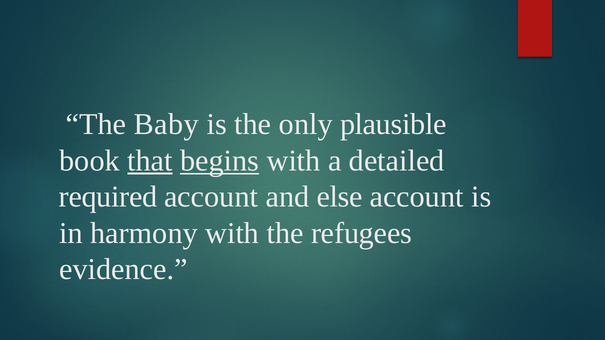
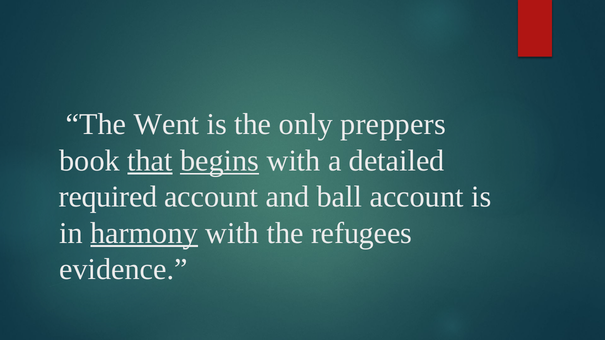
Baby: Baby -> Went (166, 124)
plausible: plausible -> preppers (393, 124)
else: else -> ball (339, 197)
harmony underline: none -> present (144, 233)
